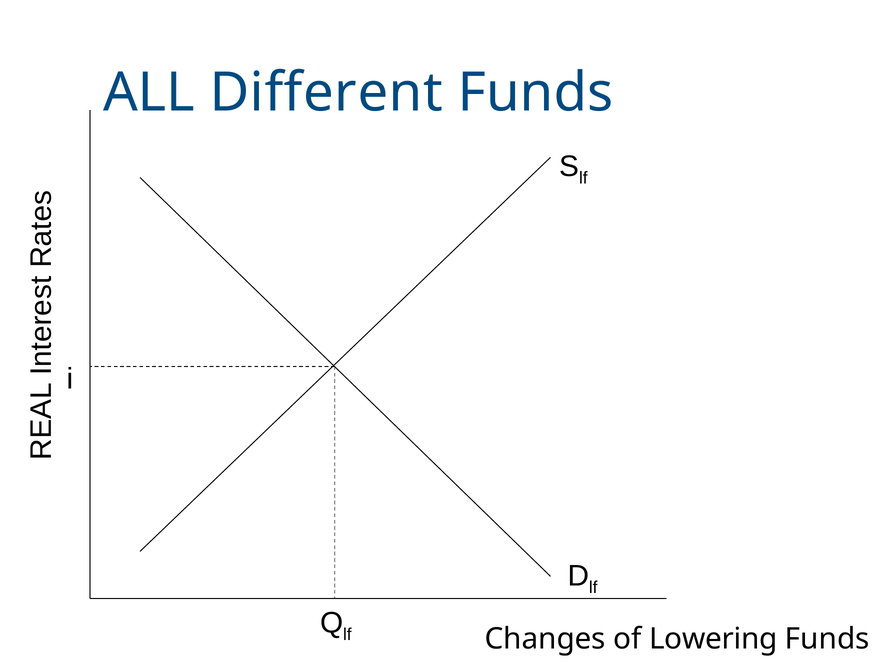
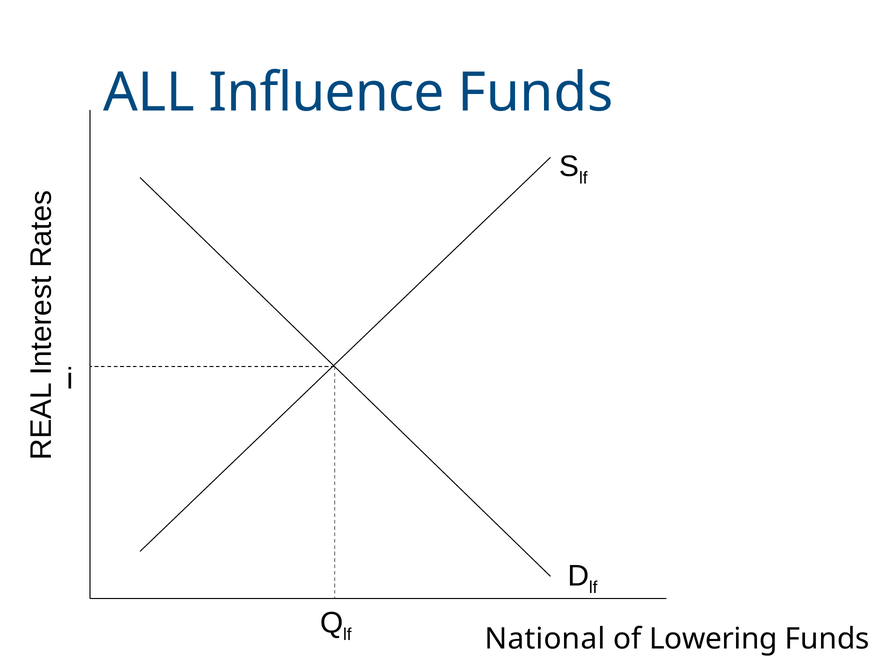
Different: Different -> Influence (327, 93)
Changes: Changes -> National (545, 639)
